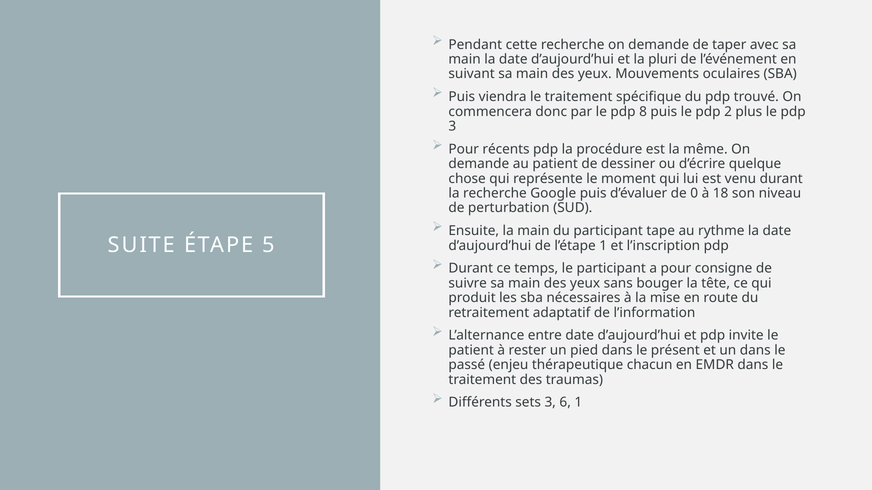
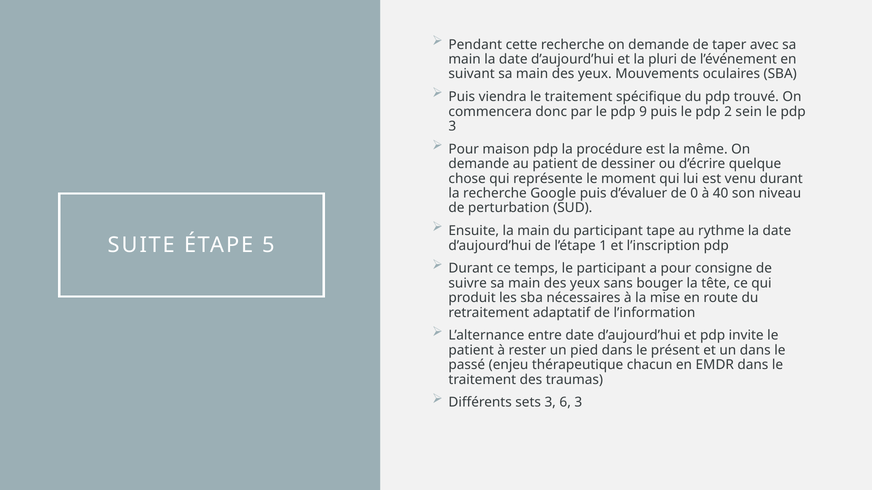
8: 8 -> 9 (643, 112)
plus: plus -> sein (749, 112)
récents: récents -> maison (506, 149)
18: 18 -> 40 (721, 193)
6 1: 1 -> 3 (578, 403)
